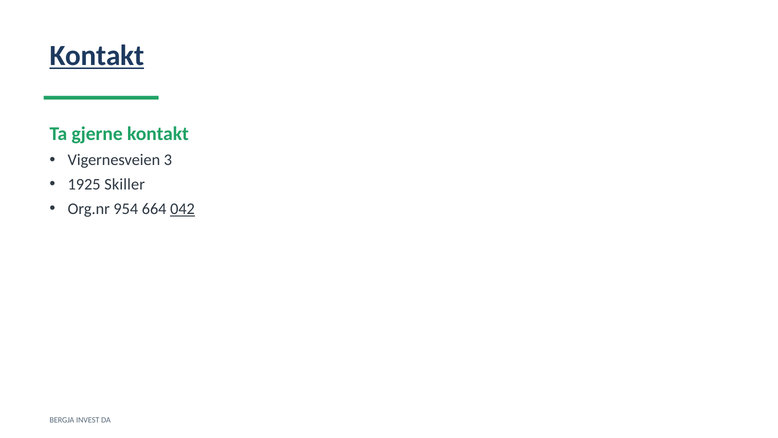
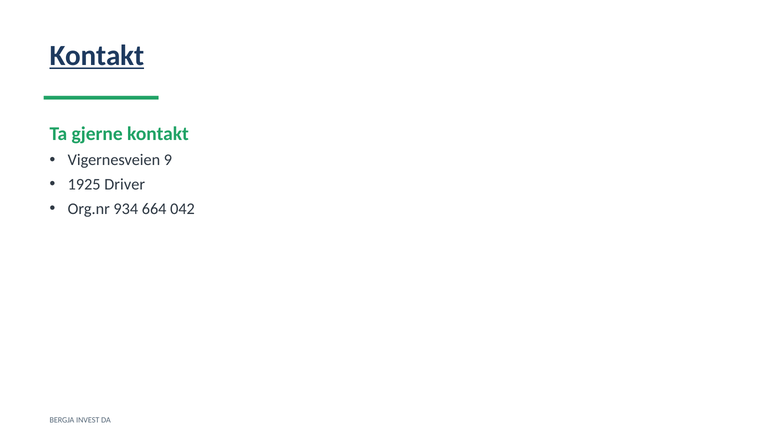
3: 3 -> 9 (168, 160)
Skiller: Skiller -> Driver (125, 184)
954: 954 -> 934 (126, 209)
042 underline: present -> none (182, 209)
